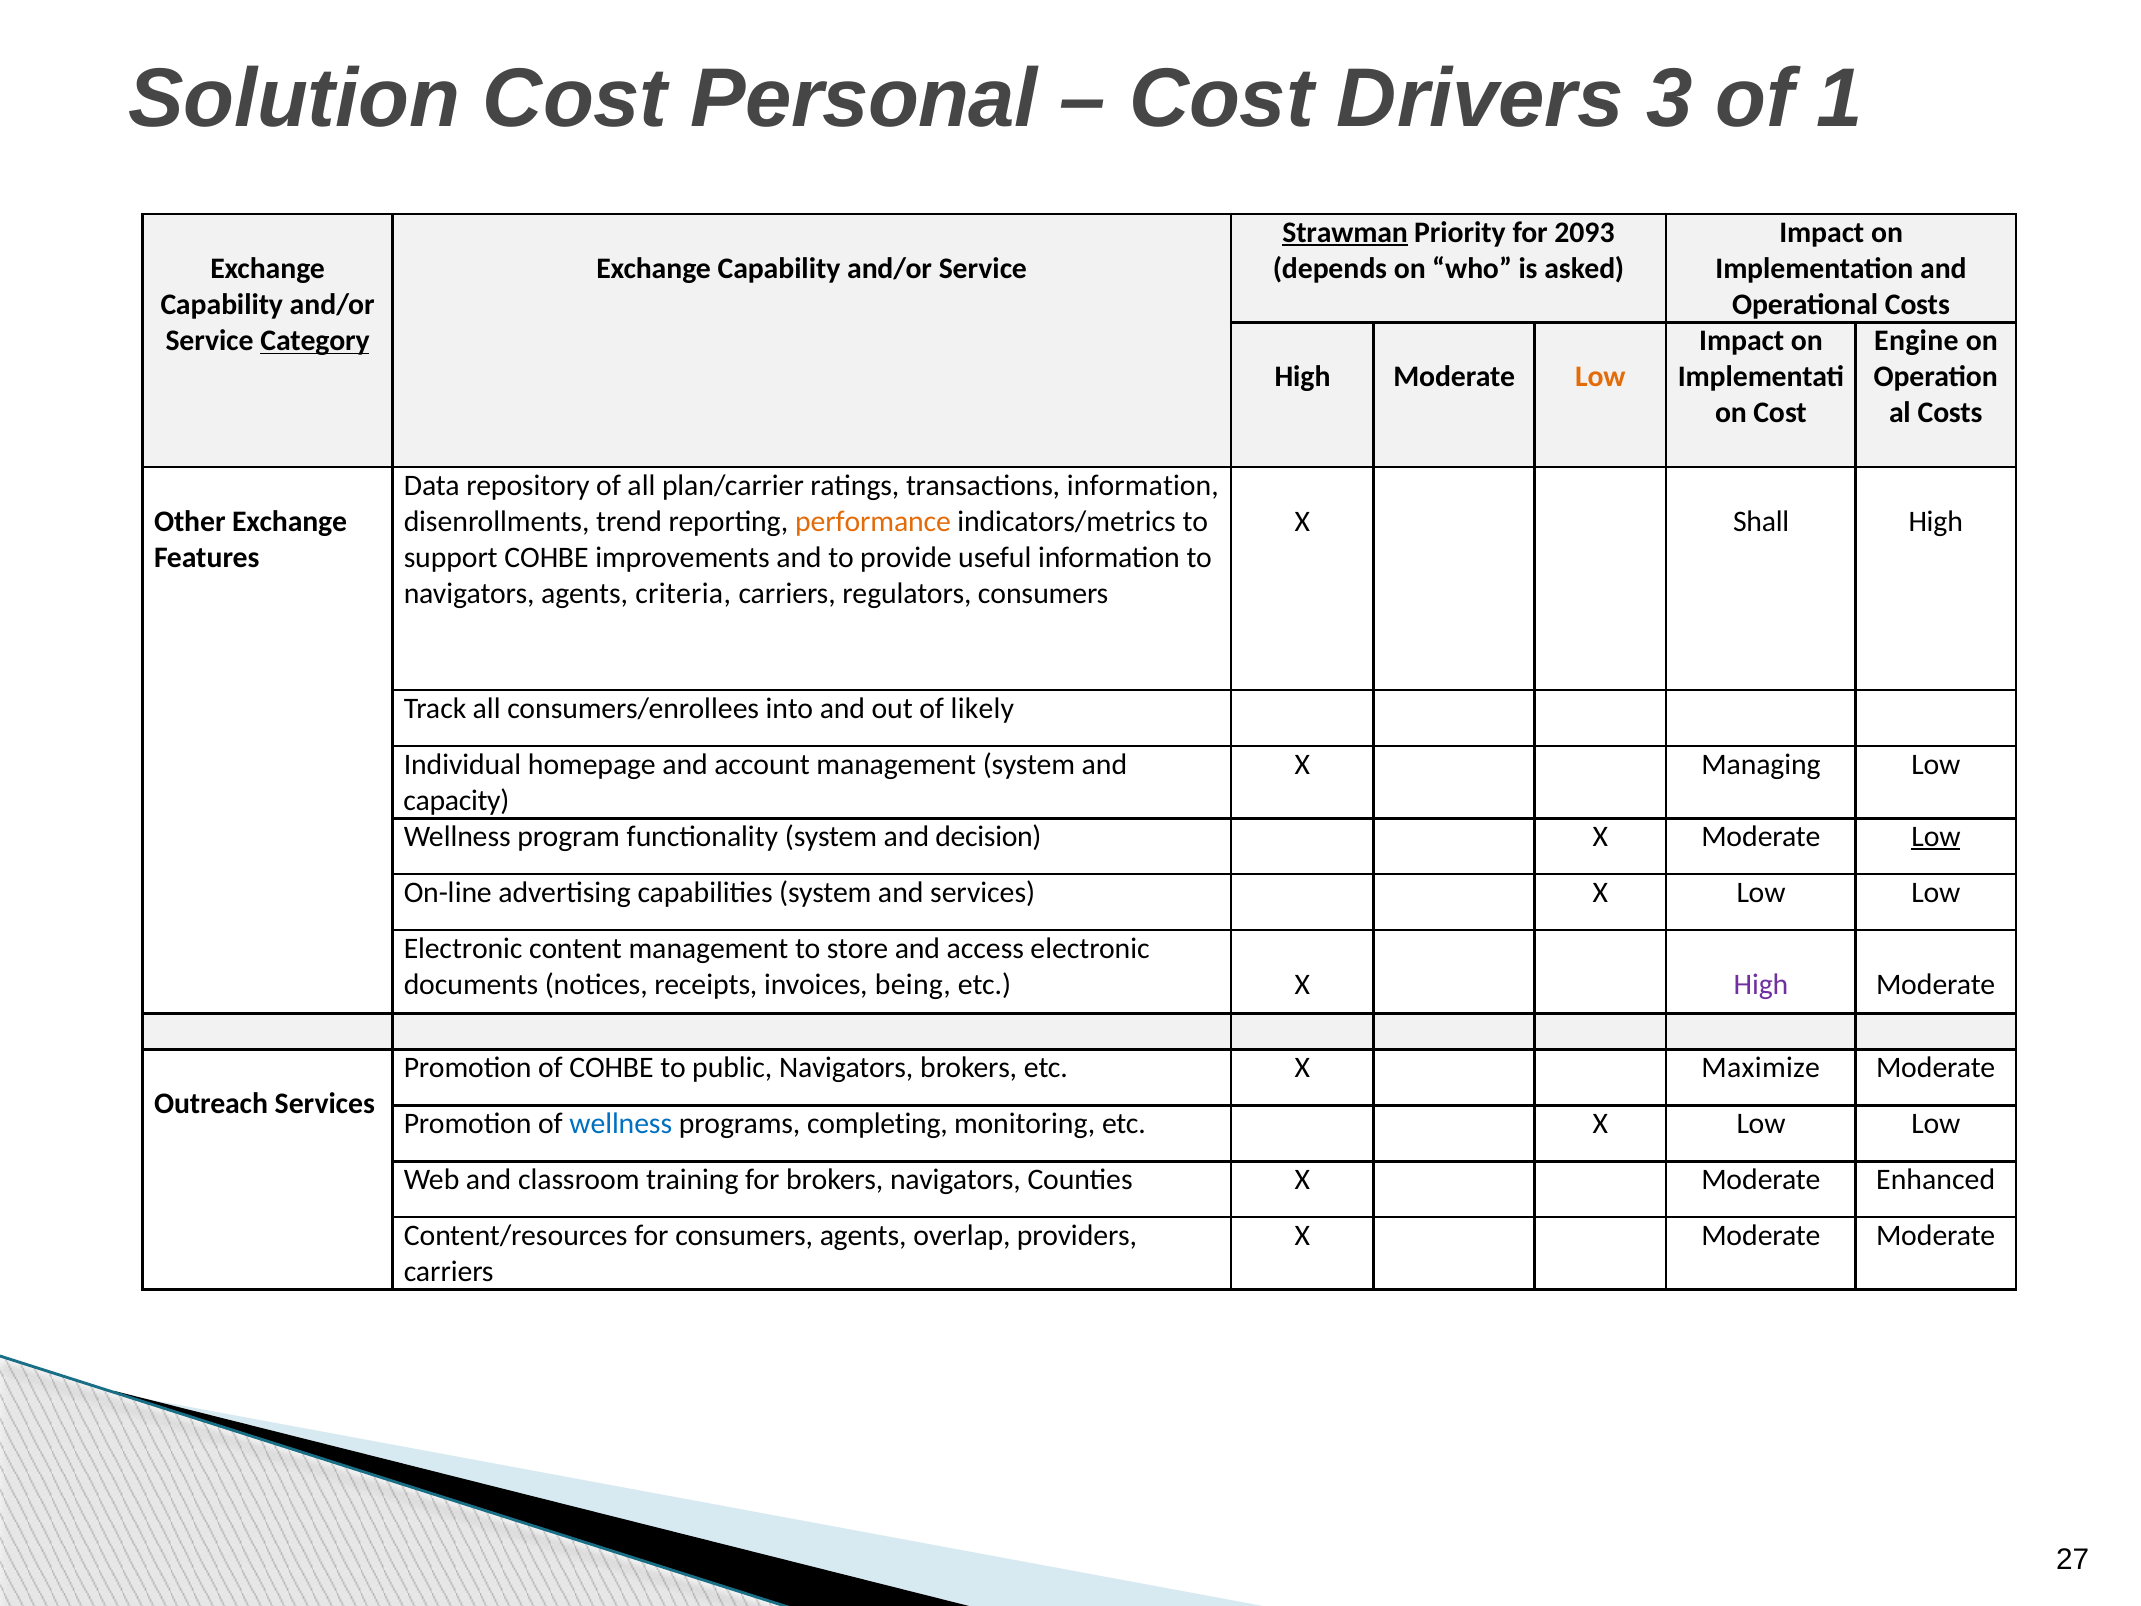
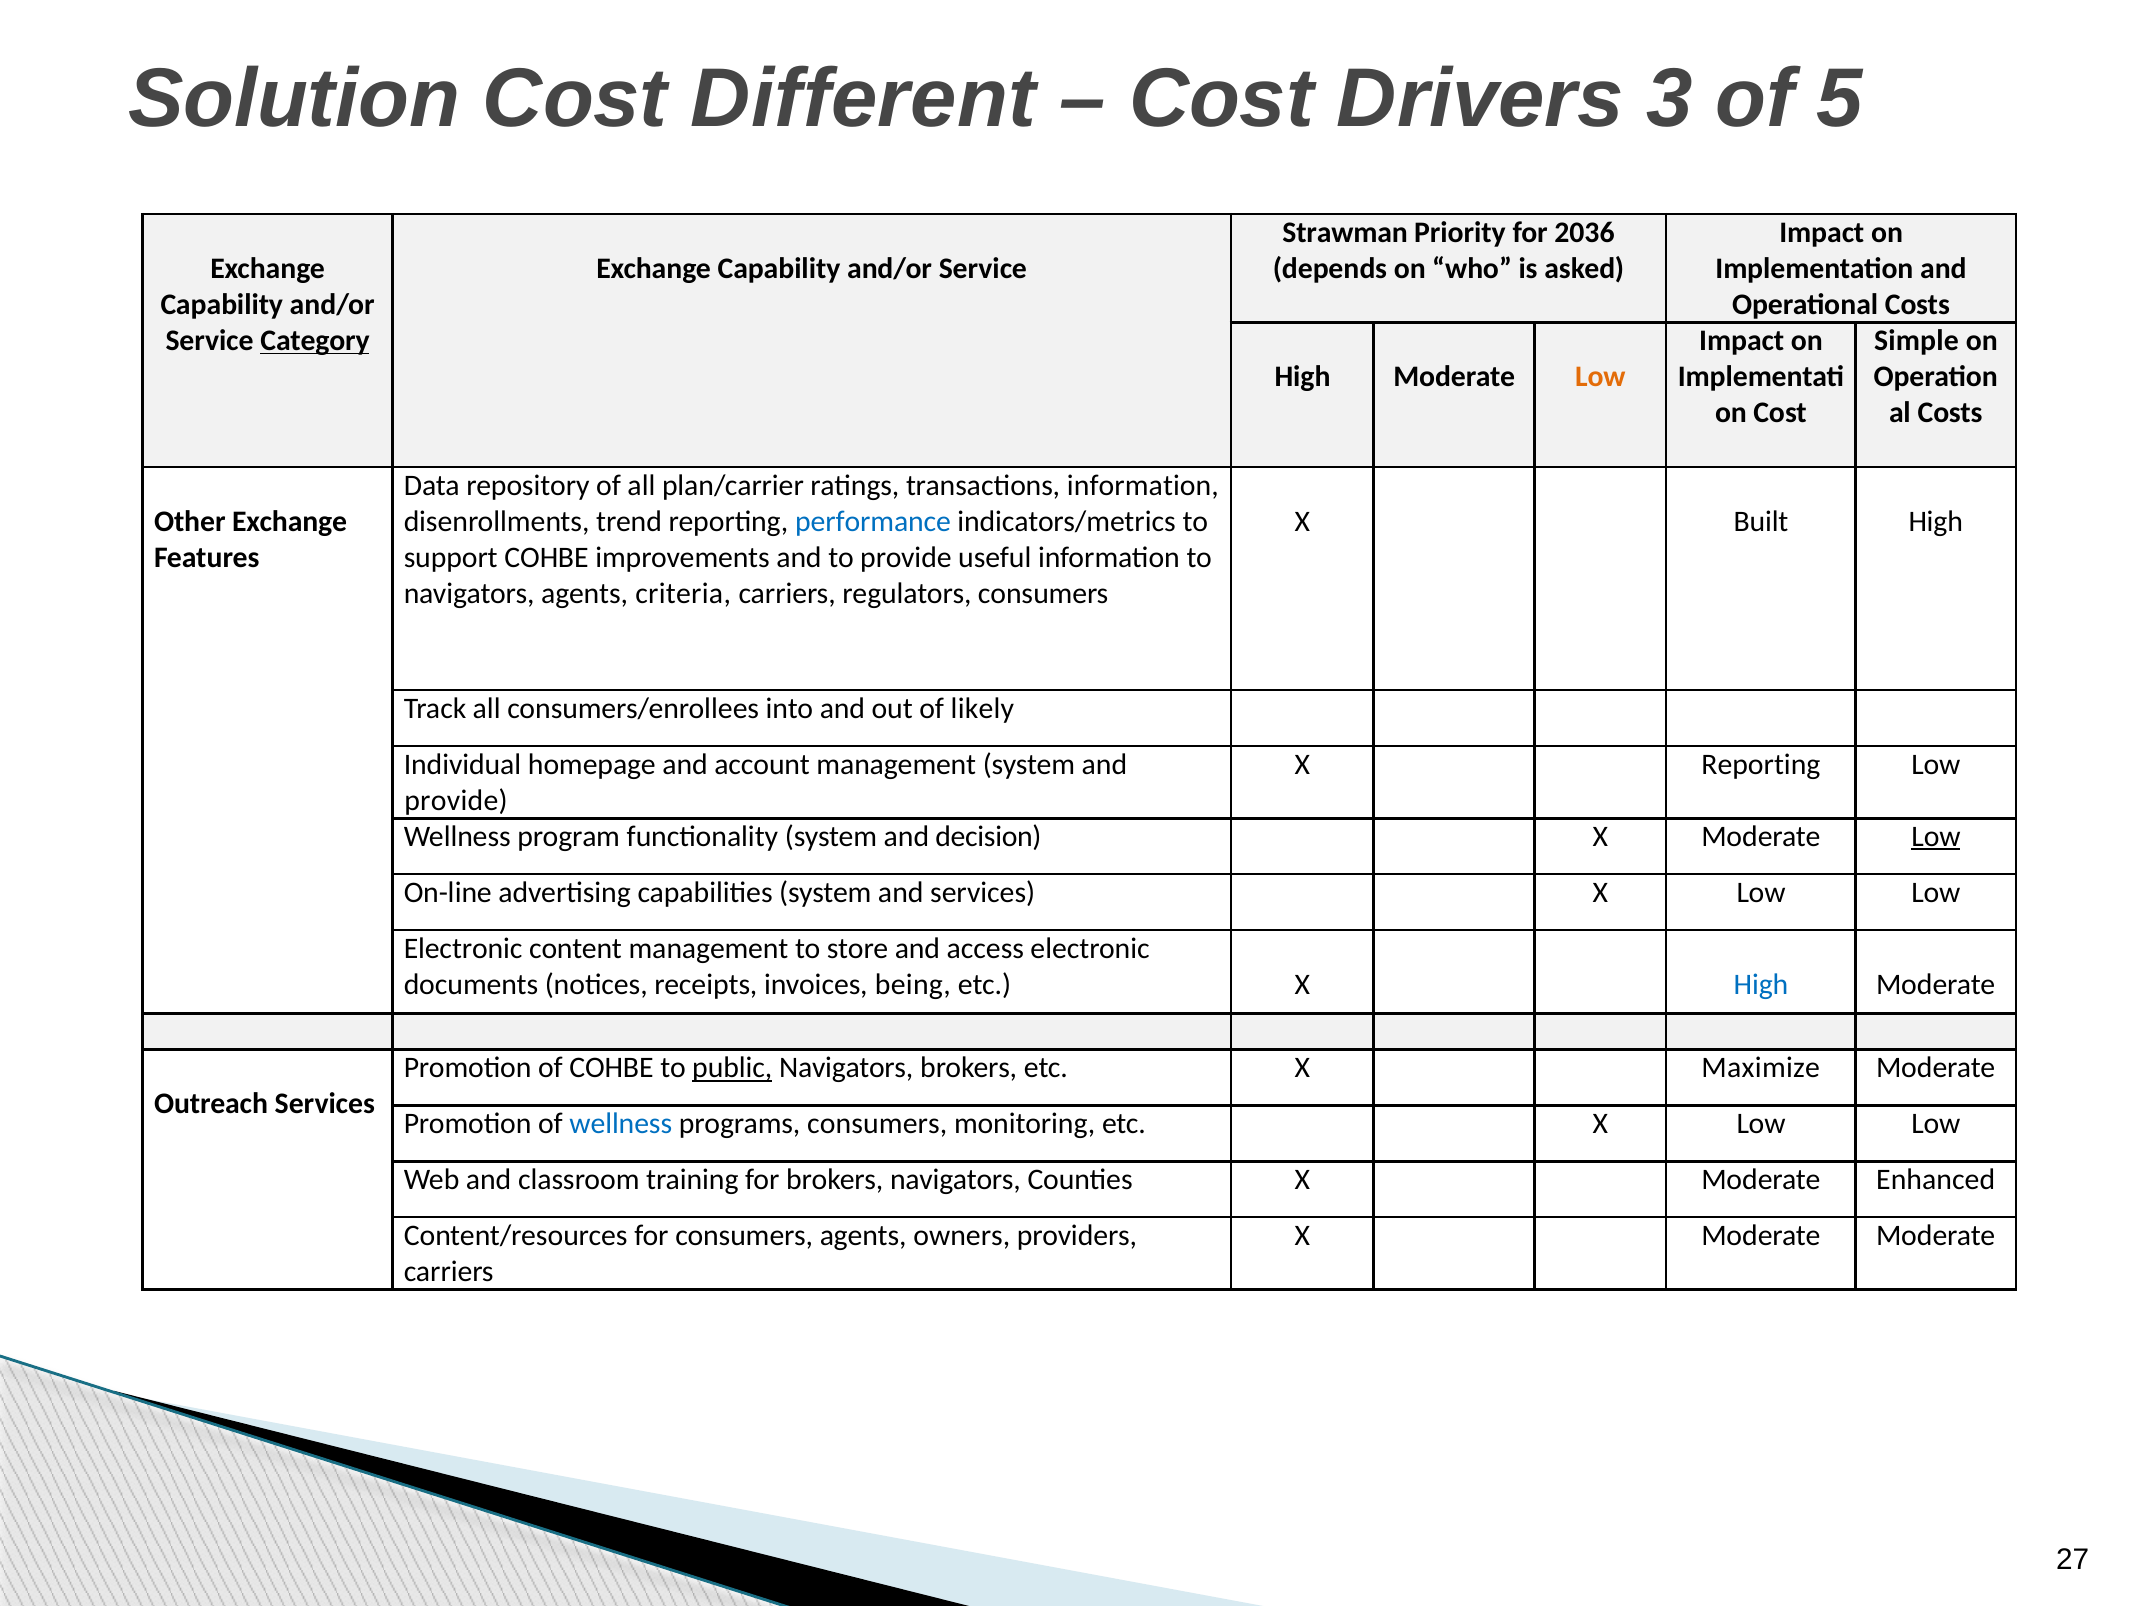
Personal: Personal -> Different (864, 99)
1: 1 -> 5 (1840, 99)
Strawman underline: present -> none (1345, 232)
2093: 2093 -> 2036 (1584, 232)
Engine: Engine -> Simple (1916, 341)
performance colour: orange -> blue (873, 521)
Shall: Shall -> Built (1761, 521)
X Managing: Managing -> Reporting (1761, 764)
capacity: capacity -> provide (456, 800)
High colour: purple -> blue (1761, 984)
public underline: none -> present (732, 1068)
programs completing: completing -> consumers (877, 1124)
overlap: overlap -> owners (962, 1235)
